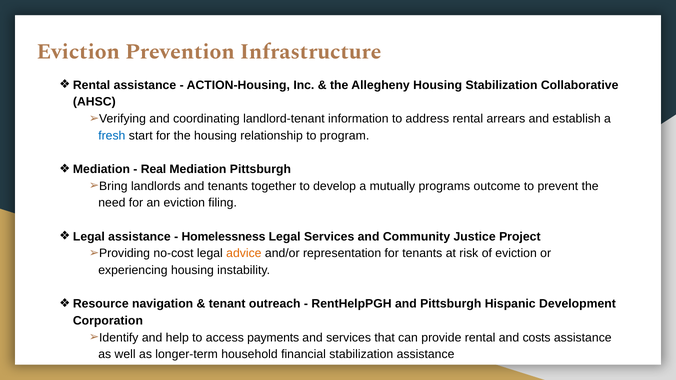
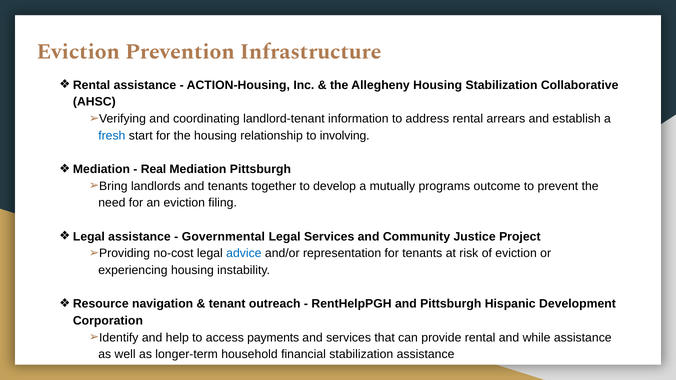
program: program -> involving (345, 136)
Homelessness: Homelessness -> Governmental (223, 237)
advice colour: orange -> blue (244, 254)
costs: costs -> while (537, 338)
